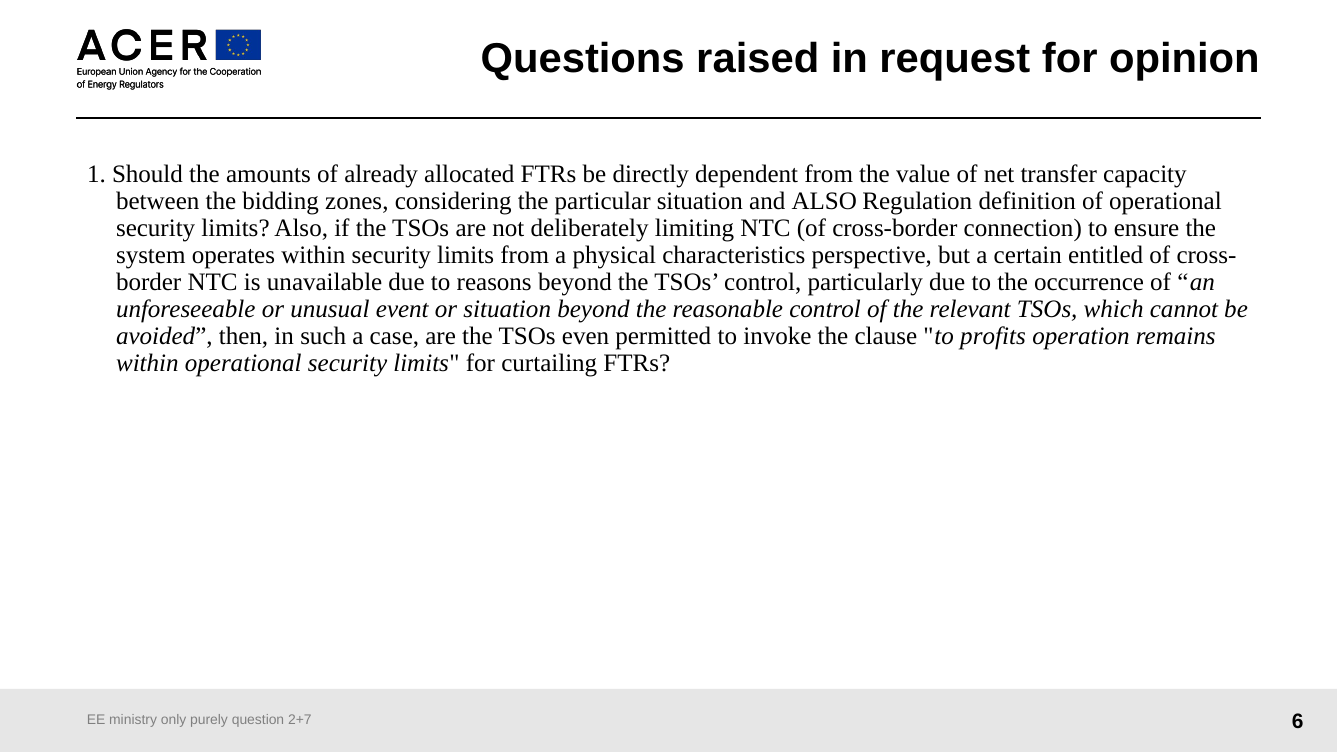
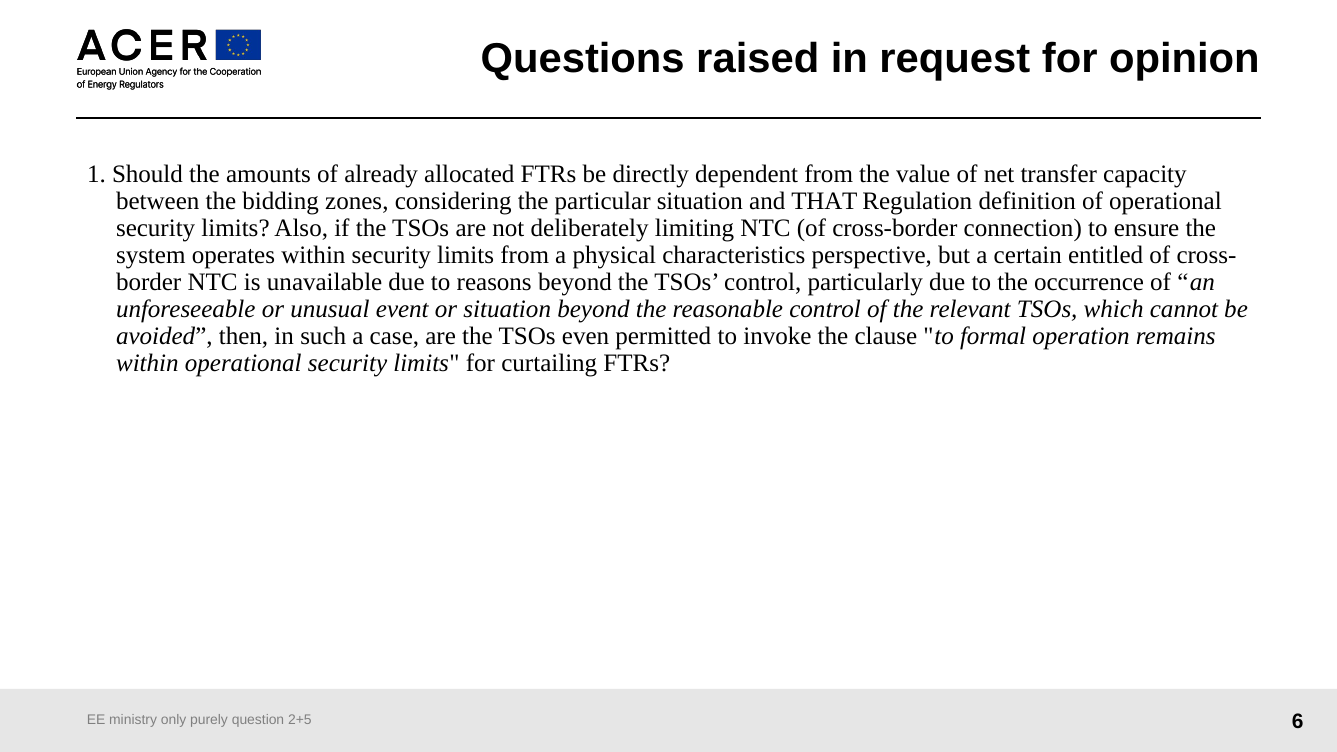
and ALSO: ALSO -> THAT (824, 201)
profits: profits -> formal (993, 337)
2+7: 2+7 -> 2+5 (300, 720)
